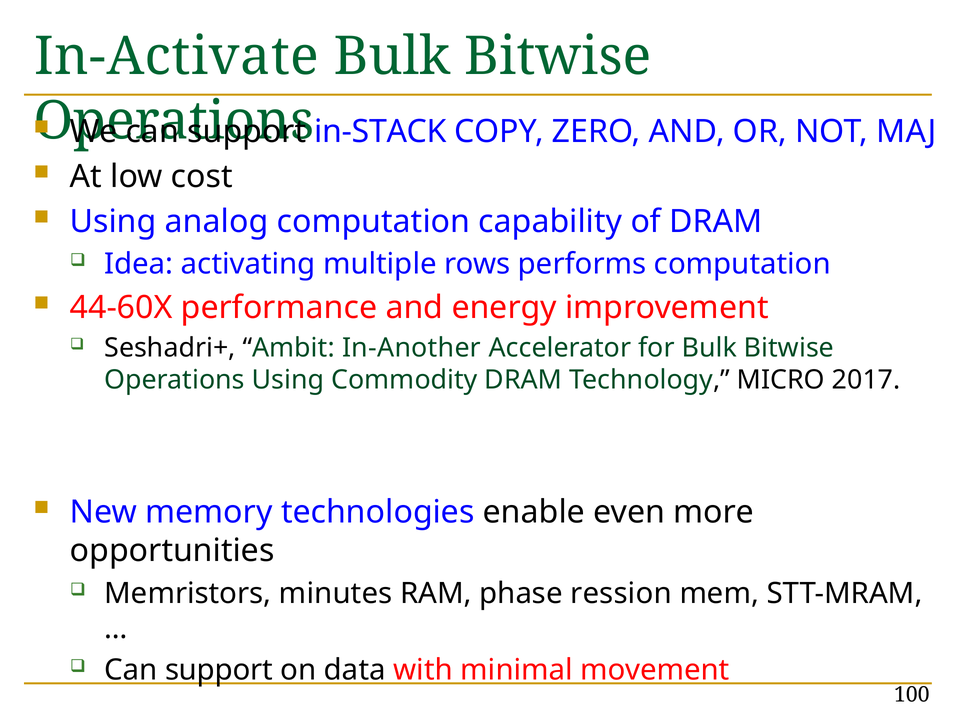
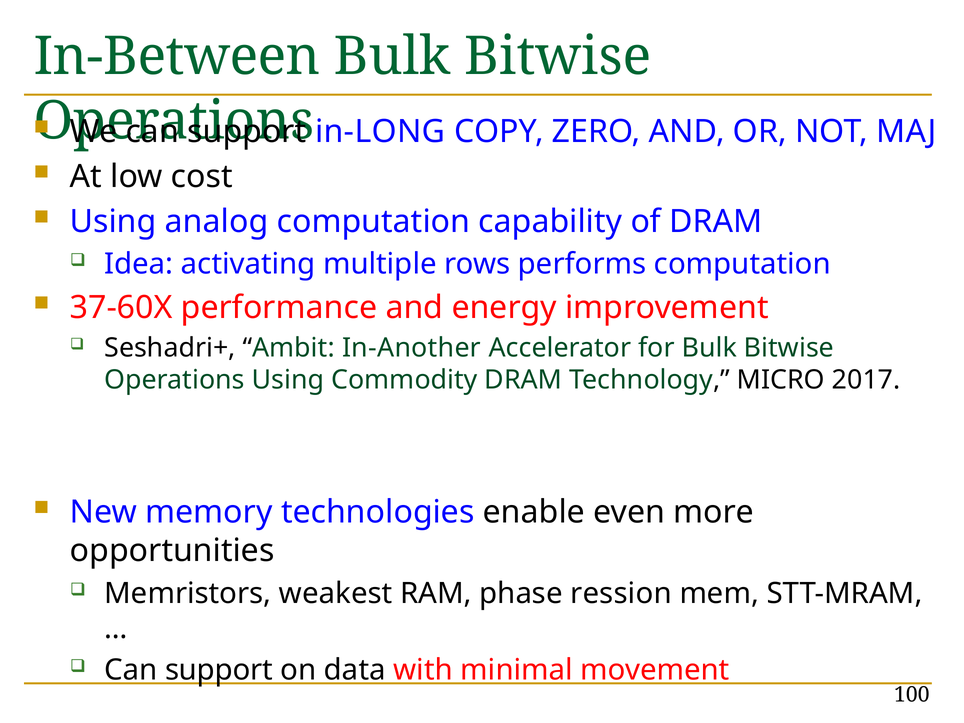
In-Activate: In-Activate -> In-Between (177, 57)
in-STACK: in-STACK -> in-LONG (380, 132)
44-60X: 44-60X -> 37-60X (121, 308)
minutes: minutes -> weakest (336, 593)
